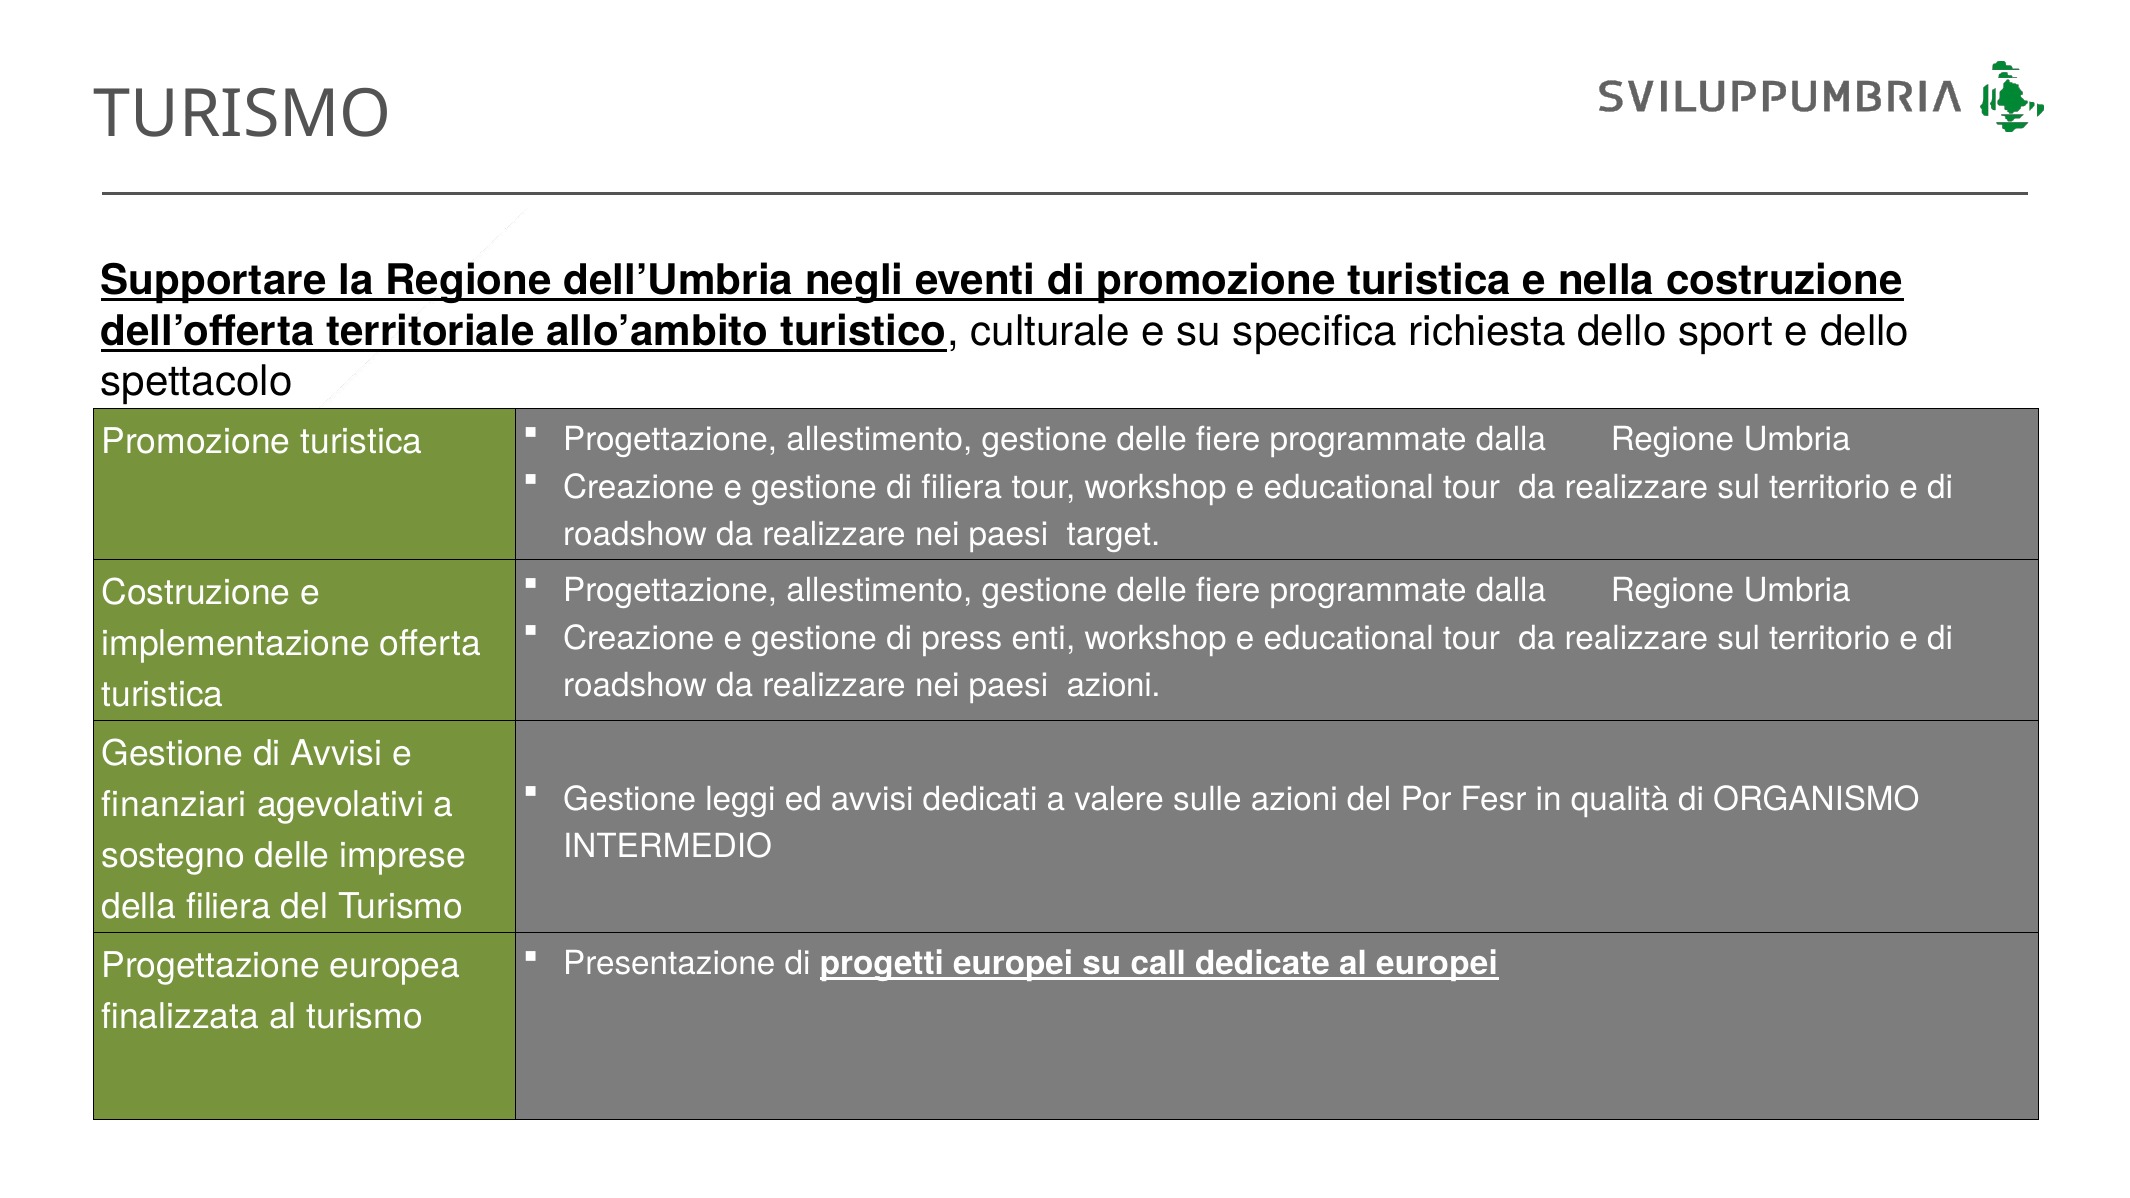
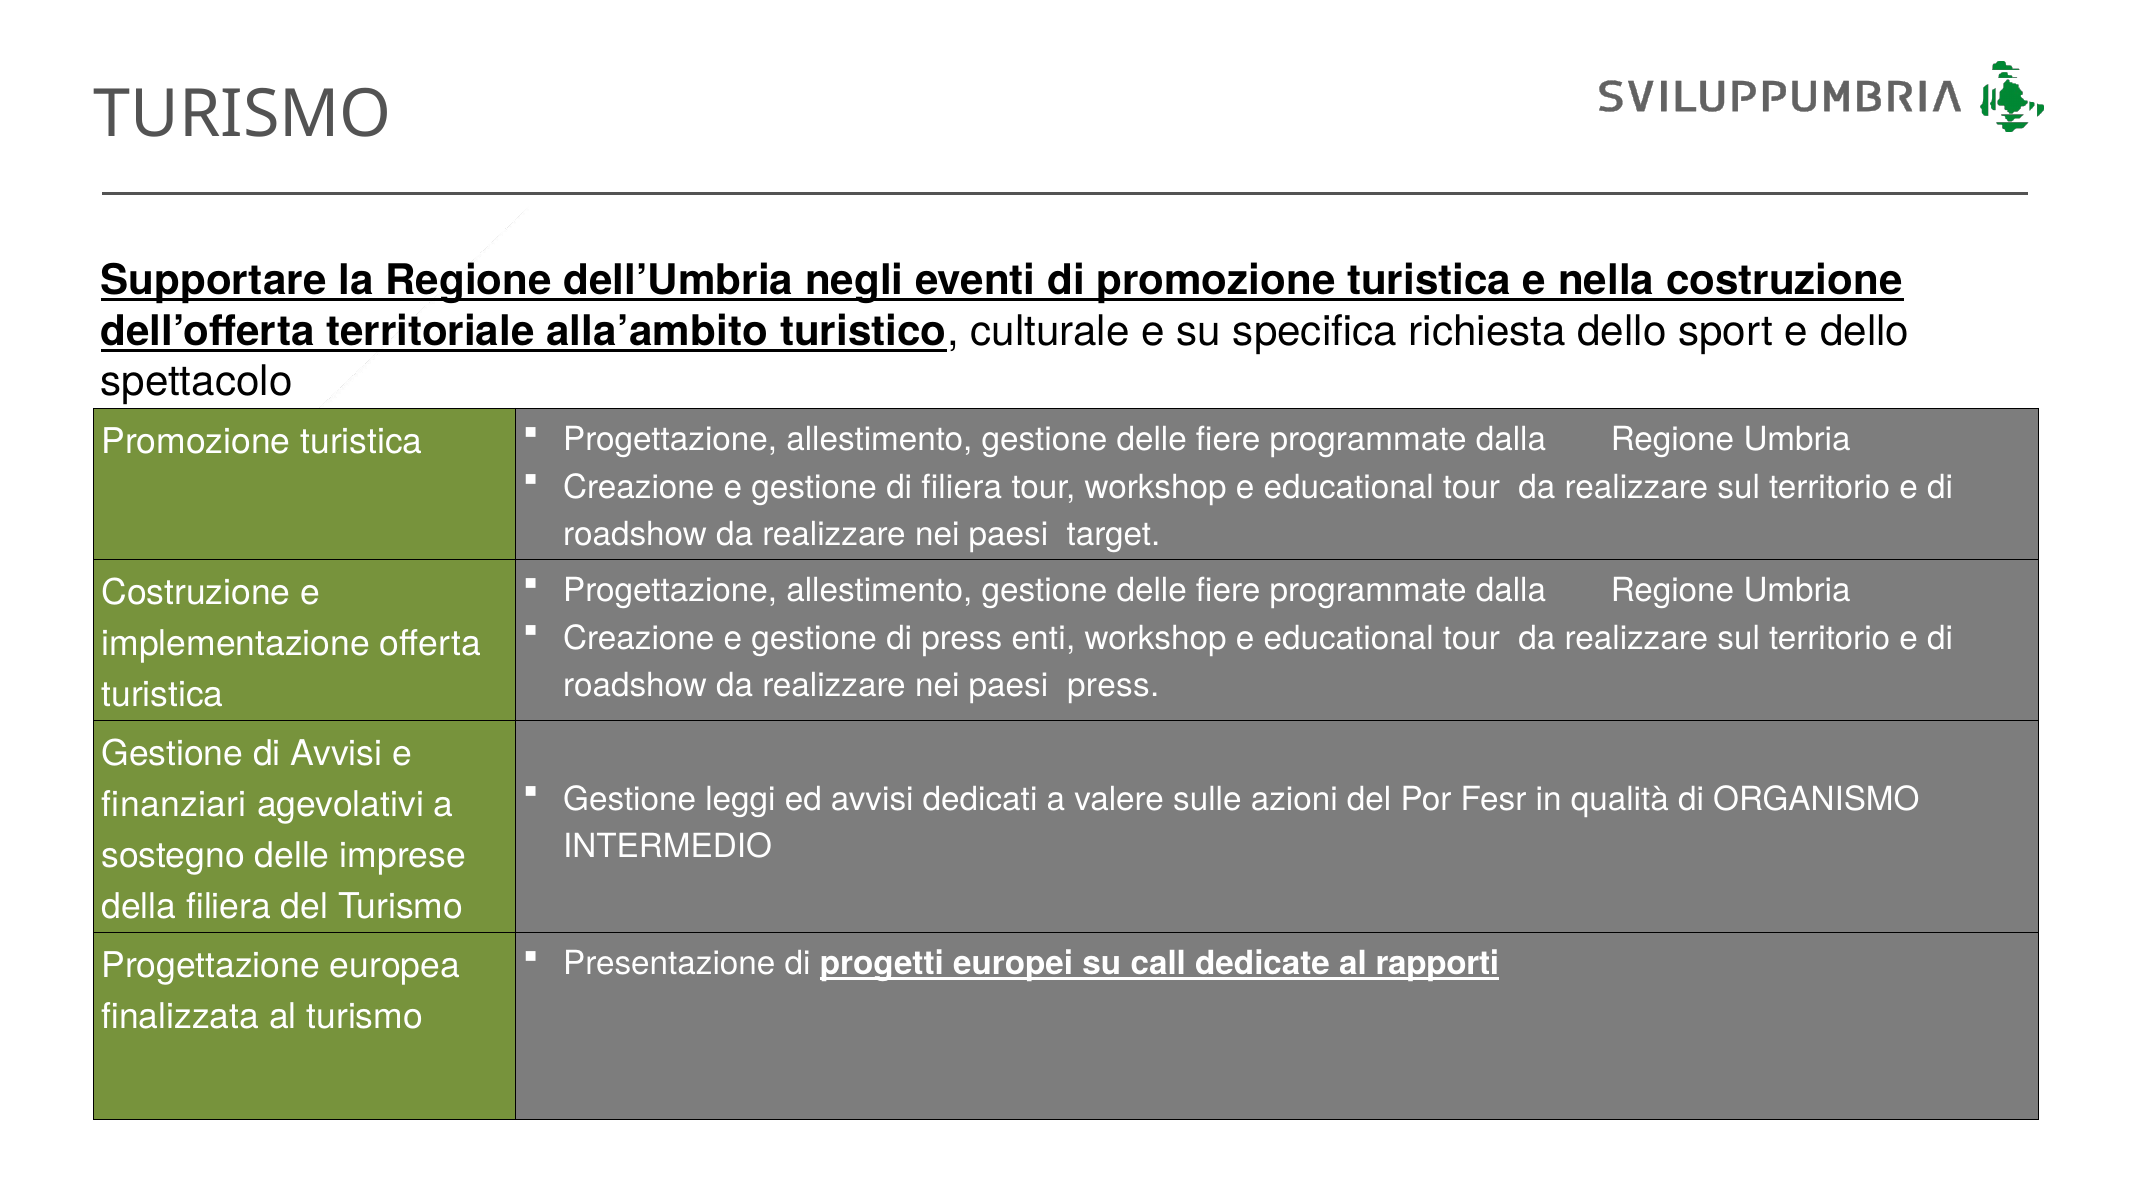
allo’ambito: allo’ambito -> alla’ambito (657, 331)
paesi azioni: azioni -> press (1113, 686)
al europei: europei -> rapporti (1437, 964)
